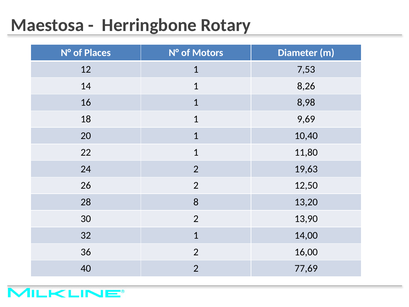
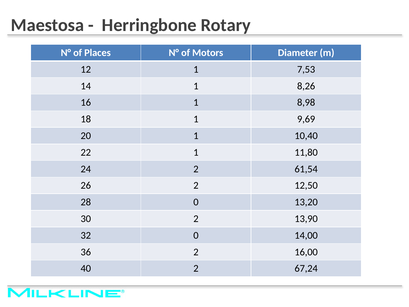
19,63: 19,63 -> 61,54 (306, 169)
28 8: 8 -> 0 (196, 202)
32 1: 1 -> 0 (196, 235)
77,69: 77,69 -> 67,24 (306, 268)
